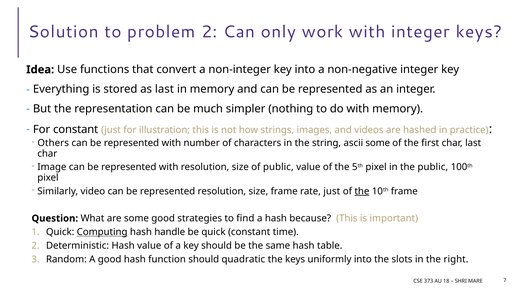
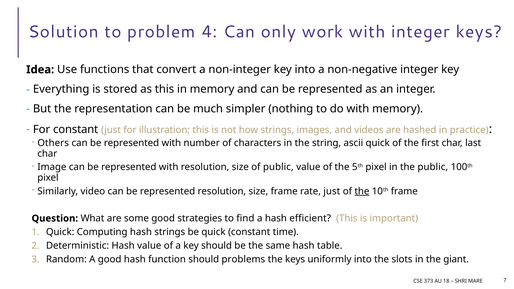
problem 2: 2 -> 4 (209, 32)
as last: last -> this (165, 89)
ascii some: some -> quick (378, 143)
because: because -> efficient (310, 218)
Computing underline: present -> none (102, 232)
hash handle: handle -> strings (170, 232)
quadratic: quadratic -> problems (243, 259)
right: right -> giant (456, 259)
